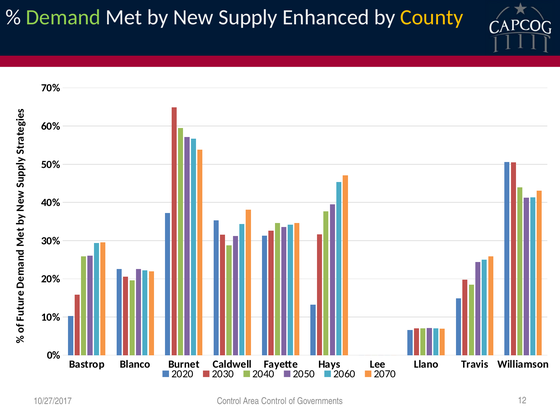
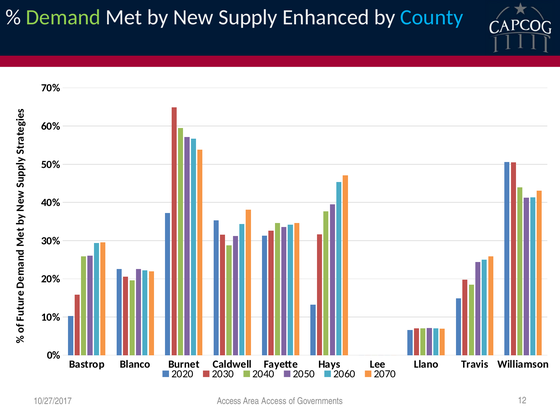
County colour: yellow -> light blue (432, 17)
10/27/2017 Control: Control -> Access (229, 401)
Area Control: Control -> Access (274, 401)
